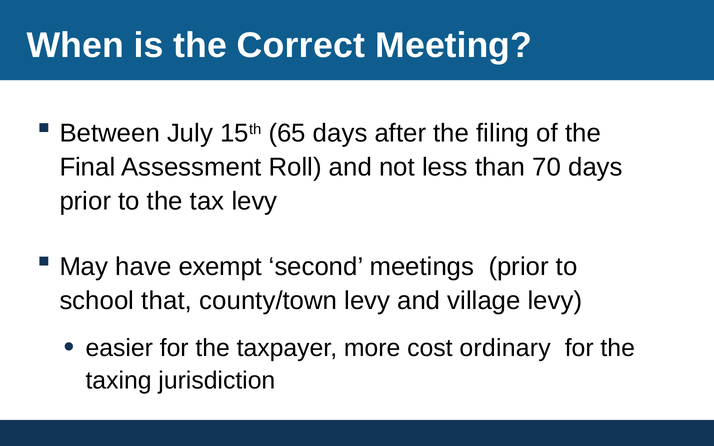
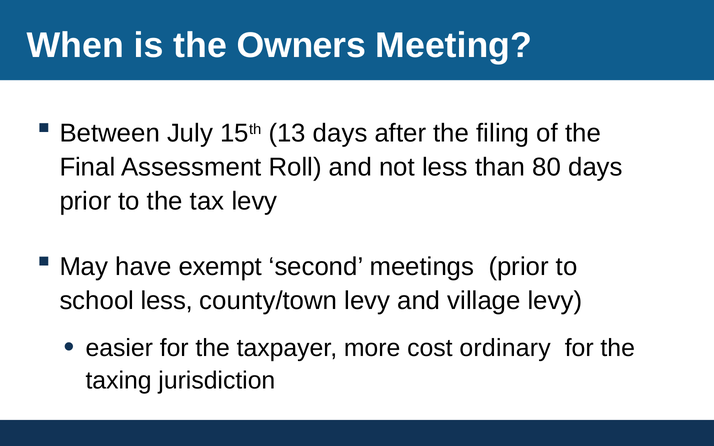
Correct: Correct -> Owners (301, 46)
65: 65 -> 13 (287, 133)
70: 70 -> 80 (547, 167)
school that: that -> less (167, 301)
